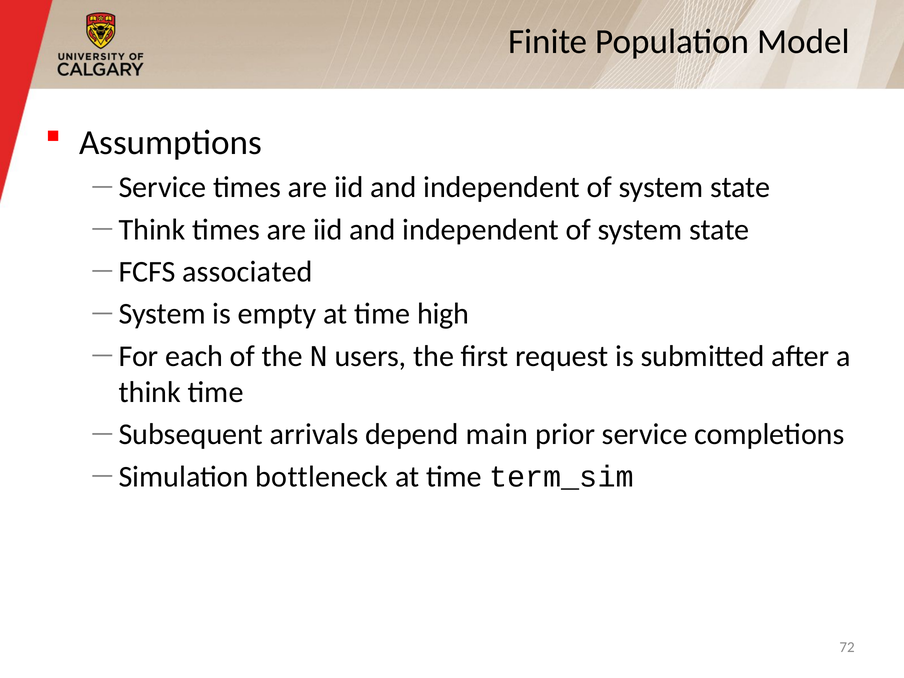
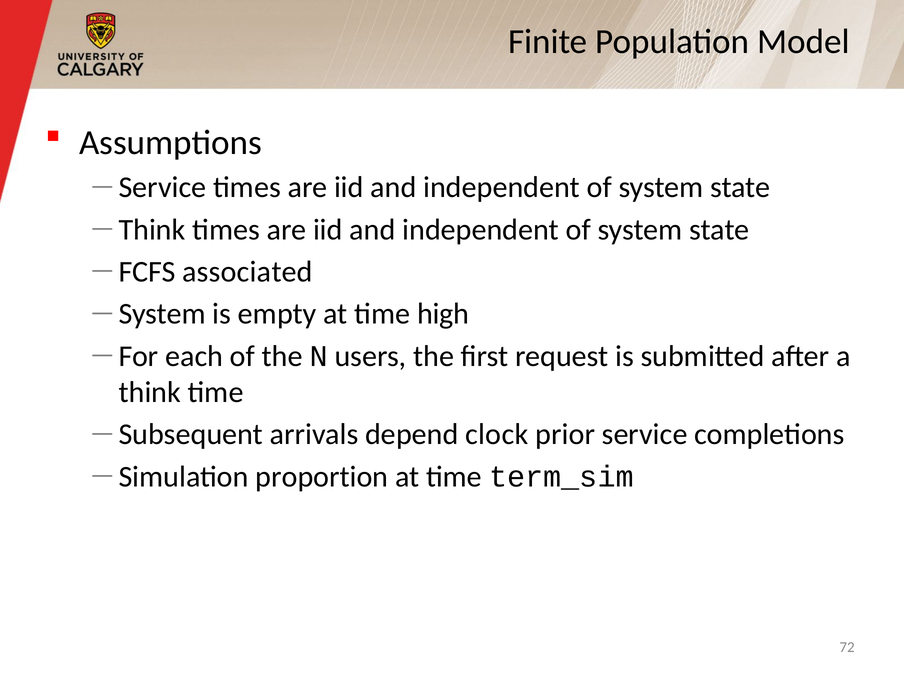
main: main -> clock (497, 435)
bottleneck: bottleneck -> proportion (322, 477)
